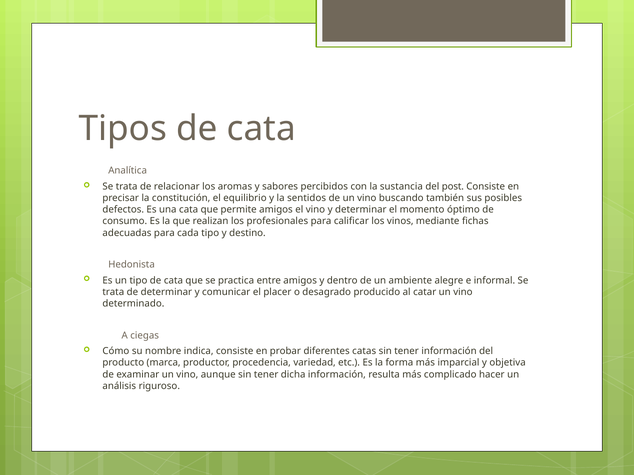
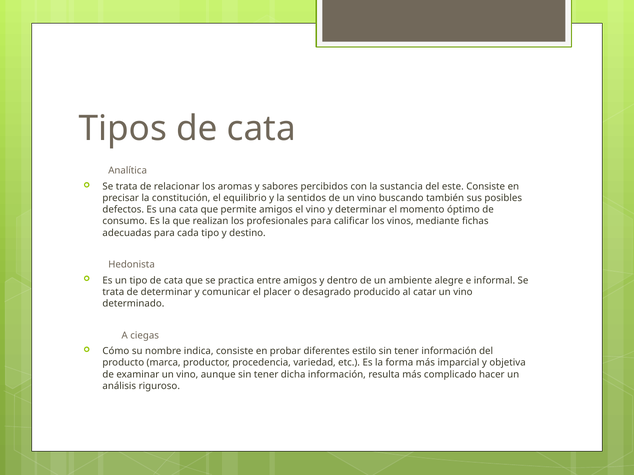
post: post -> este (453, 187)
catas: catas -> estilo (364, 352)
